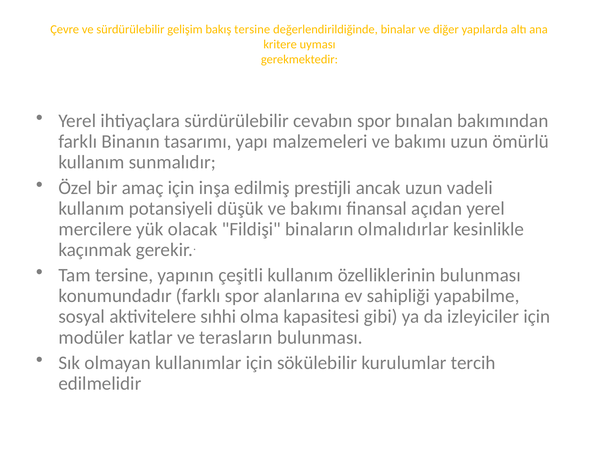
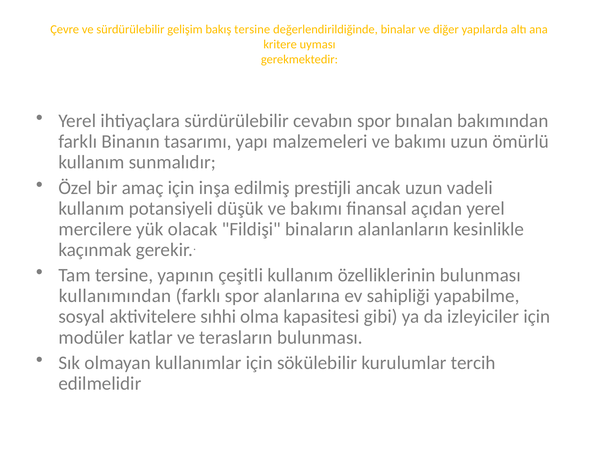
olmalıdırlar: olmalıdırlar -> alanlanların (403, 229)
konumundadır: konumundadır -> kullanımından (115, 295)
